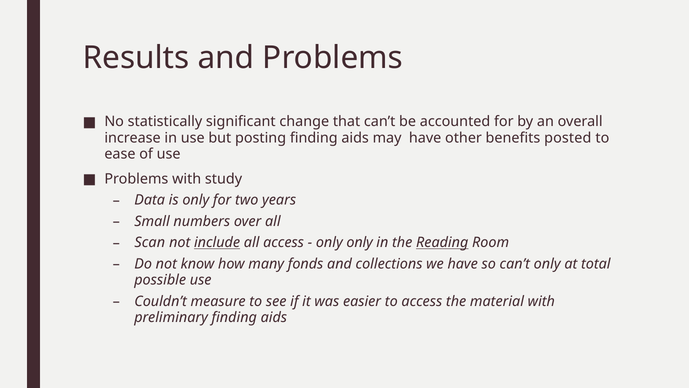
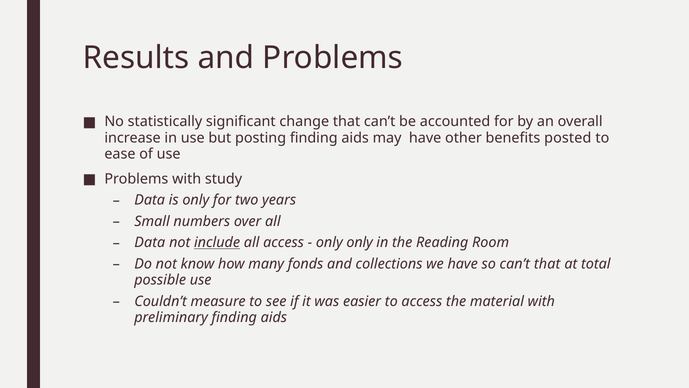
Scan: Scan -> Data (150, 242)
Reading underline: present -> none (442, 242)
can’t only: only -> that (547, 264)
